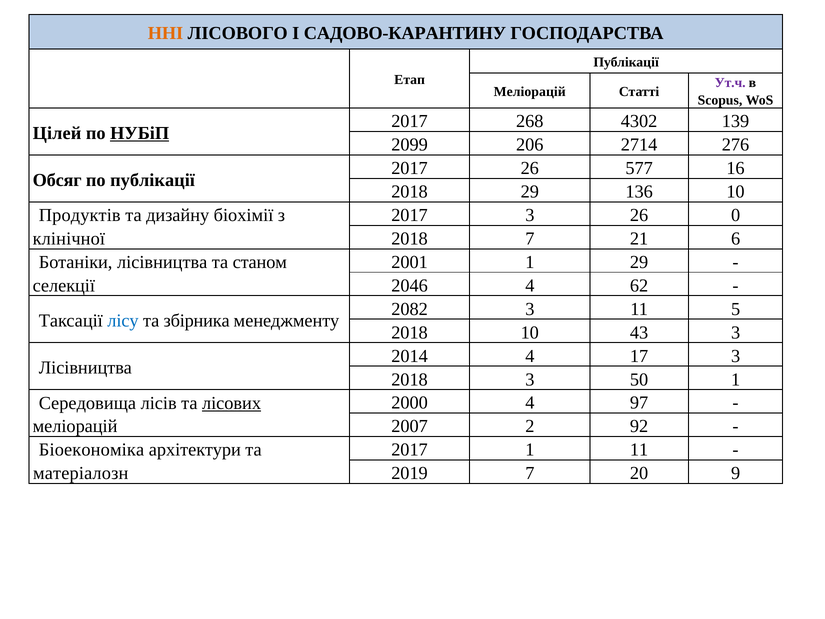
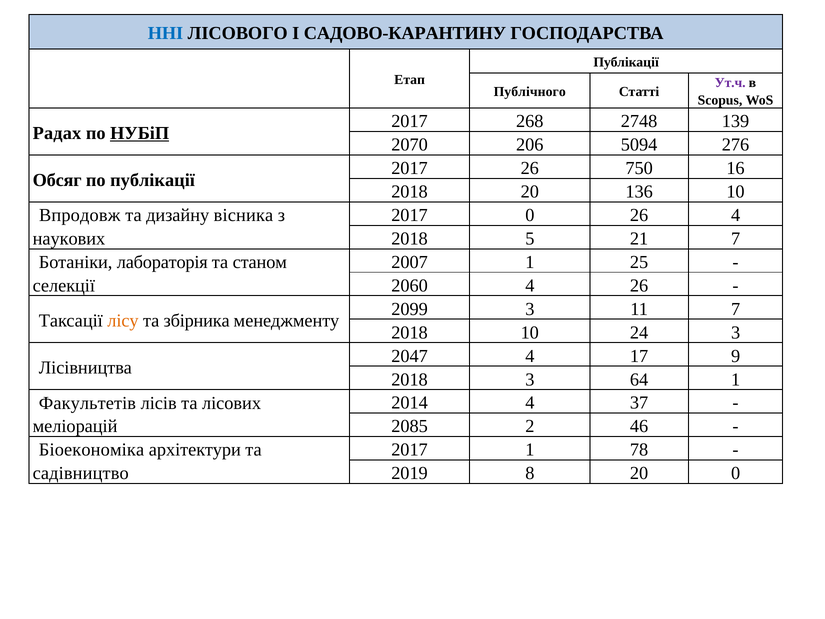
ННІ colour: orange -> blue (165, 33)
Меліорацій: Меліорацій -> Публічного (530, 92)
4302: 4302 -> 2748 (639, 121)
Цілей: Цілей -> Радах (57, 133)
2099: 2099 -> 2070 (410, 145)
2714: 2714 -> 5094 (639, 145)
577: 577 -> 750 (639, 168)
2018 29: 29 -> 20 (530, 192)
2017 3: 3 -> 0 (530, 215)
26 0: 0 -> 4 (736, 215)
Продуктів: Продуктів -> Впродовж (80, 215)
біохімії: біохімії -> вісника (243, 215)
клінічної: клінічної -> наукових (69, 239)
2018 7: 7 -> 5 (530, 239)
21 6: 6 -> 7 (736, 239)
Ботаніки лісівництва: лісівництва -> лабораторія (162, 262)
2001: 2001 -> 2007 (410, 262)
1 29: 29 -> 25 (639, 262)
2046: 2046 -> 2060 (410, 286)
4 62: 62 -> 26 (639, 286)
2082: 2082 -> 2099 (410, 309)
11 5: 5 -> 7 (736, 309)
лісу colour: blue -> orange (123, 321)
43: 43 -> 24 (639, 332)
2014: 2014 -> 2047 (410, 356)
17 3: 3 -> 9 (736, 356)
50: 50 -> 64 (639, 379)
Середовища: Середовища -> Факультетів (87, 403)
лісових underline: present -> none (232, 403)
2000: 2000 -> 2014 (410, 403)
97: 97 -> 37 (639, 403)
2007: 2007 -> 2085 (410, 426)
92: 92 -> 46 (639, 426)
1 11: 11 -> 78 (639, 450)
матеріалозн: матеріалозн -> садівництво (81, 473)
2019 7: 7 -> 8 (530, 473)
20 9: 9 -> 0 (736, 473)
